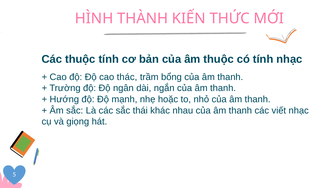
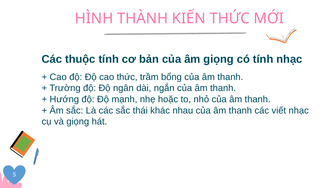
âm thuộc: thuộc -> giọng (219, 59)
cao thác: thác -> thức (127, 77)
